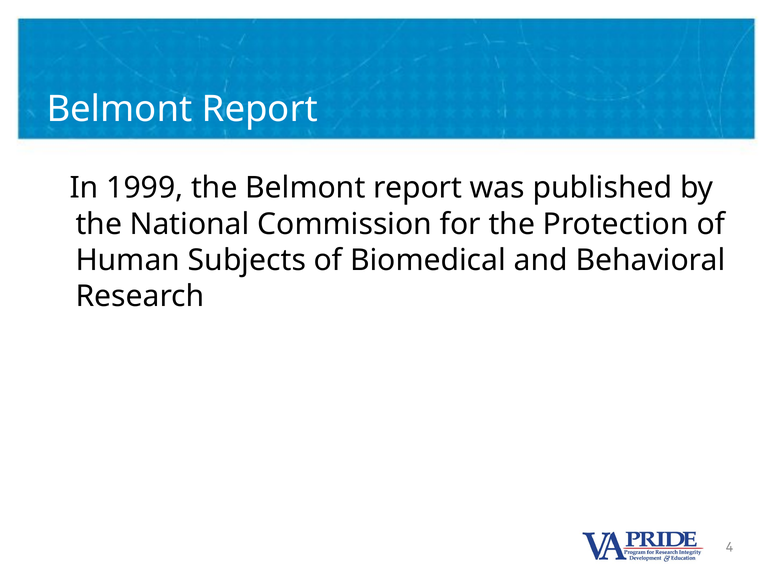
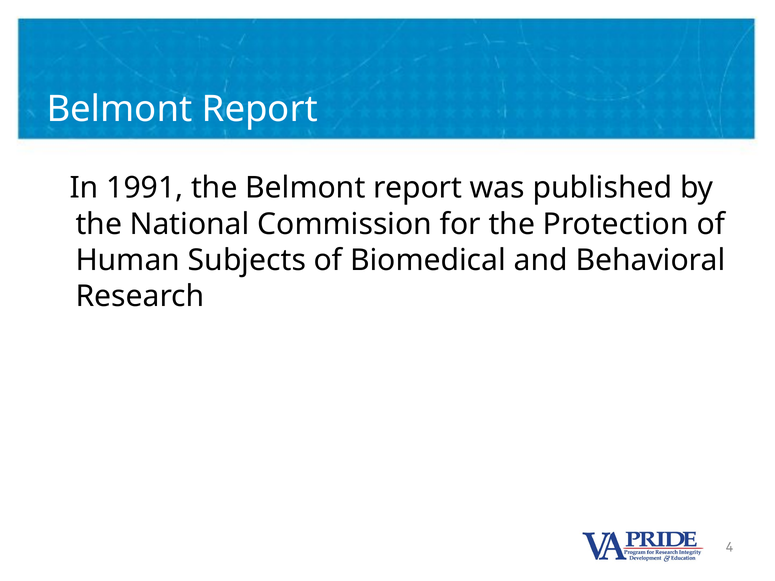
1999: 1999 -> 1991 (145, 188)
